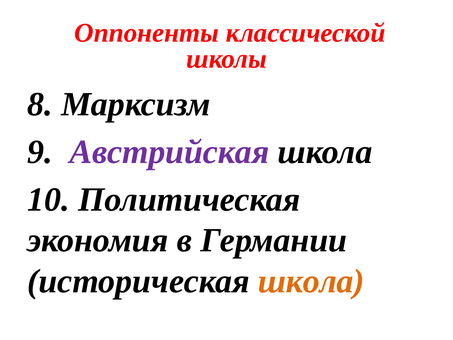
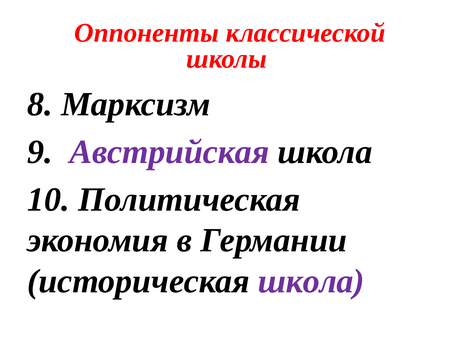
школа colour: orange -> purple (311, 281)
